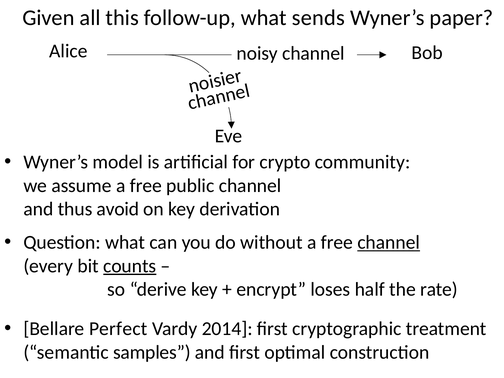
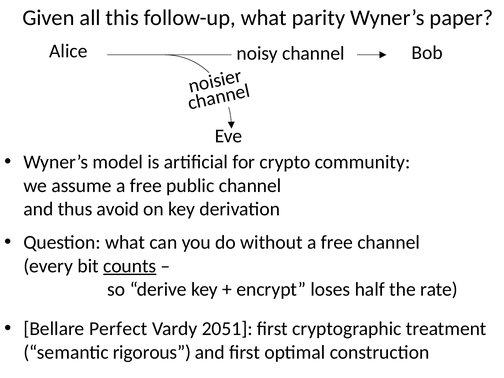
sends: sends -> parity (318, 18)
channel underline: present -> none (389, 242)
2014: 2014 -> 2051 (227, 329)
samples: samples -> rigorous (152, 352)
